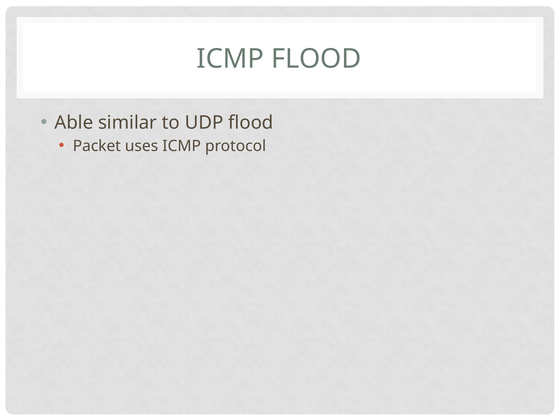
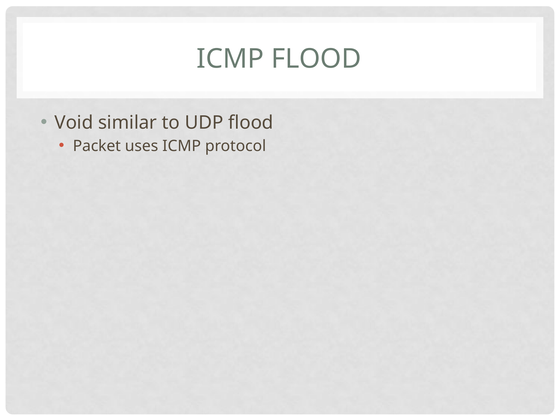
Able: Able -> Void (74, 123)
